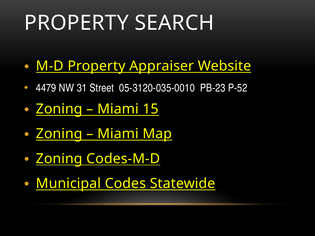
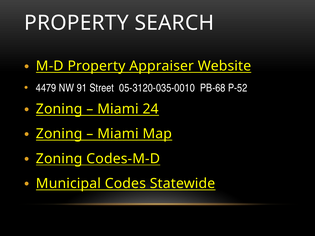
31: 31 -> 91 (82, 88)
PB-23: PB-23 -> PB-68 (213, 88)
15: 15 -> 24 (151, 109)
